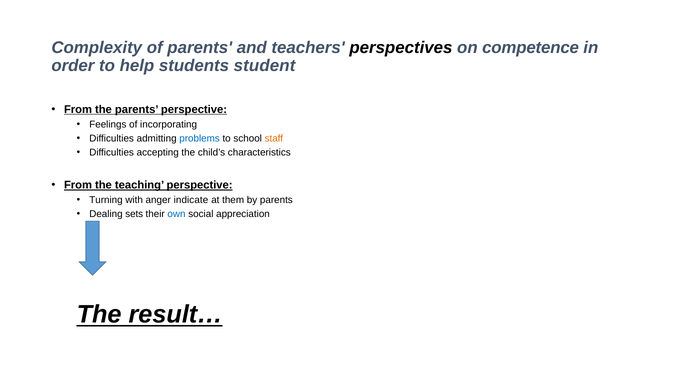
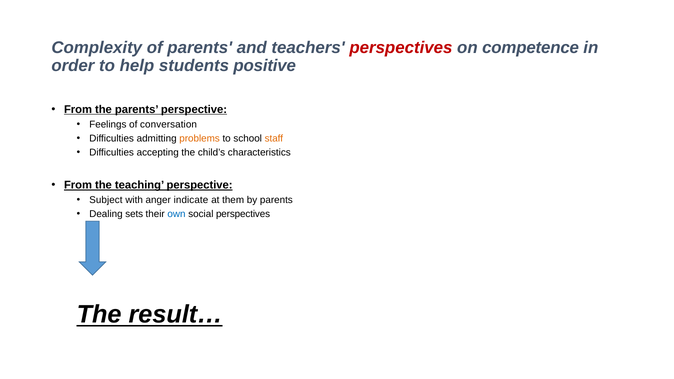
perspectives colour: black -> red (401, 48)
student: student -> positive (265, 66)
incorporating: incorporating -> conversation (169, 124)
problems colour: blue -> orange (200, 138)
Turning: Turning -> Subject (106, 200)
social appreciation: appreciation -> perspectives (243, 214)
